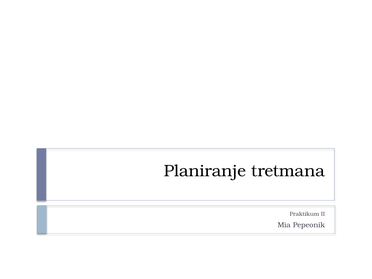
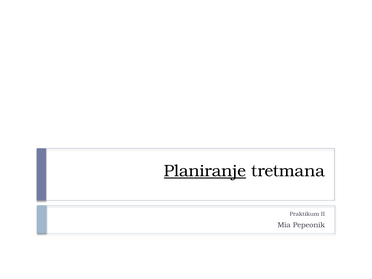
Planiranje underline: none -> present (205, 171)
